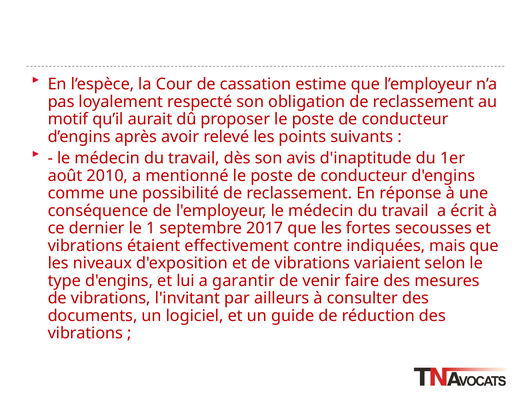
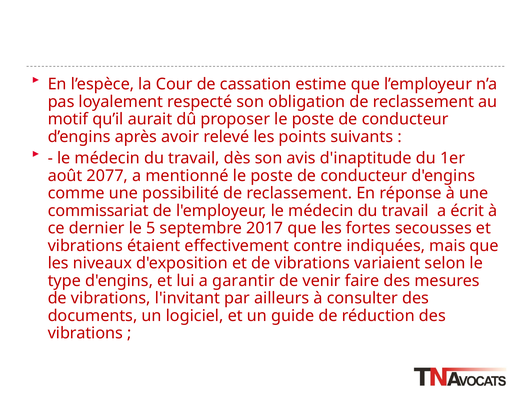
2010: 2010 -> 2077 (107, 176)
conséquence: conséquence -> commissariat (98, 211)
1: 1 -> 5 (151, 228)
